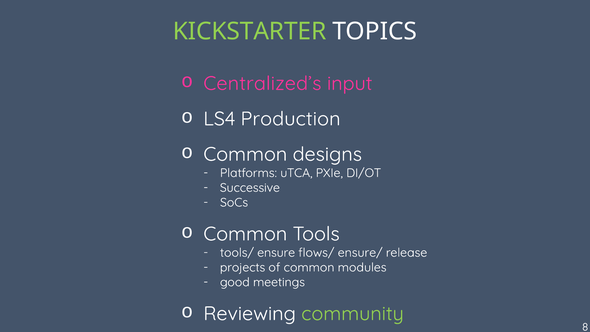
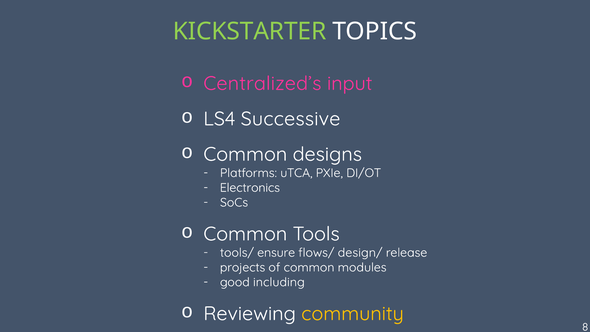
Production: Production -> Successive (291, 119)
Successive: Successive -> Electronics (250, 188)
ensure/: ensure/ -> design/ (360, 253)
meetings: meetings -> including (279, 282)
community colour: light green -> yellow (352, 314)
